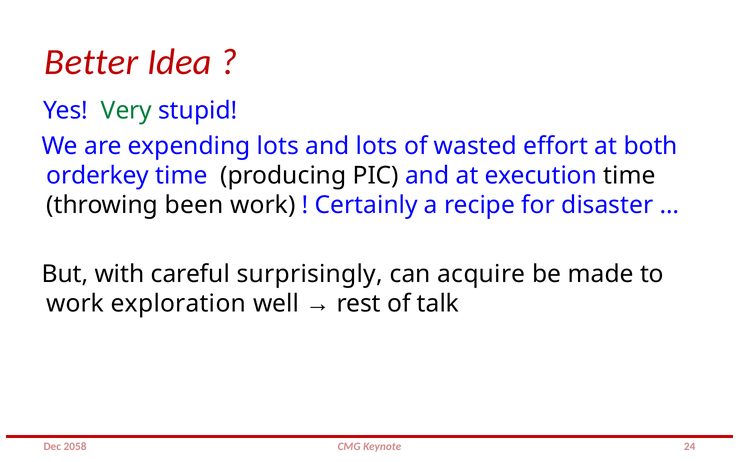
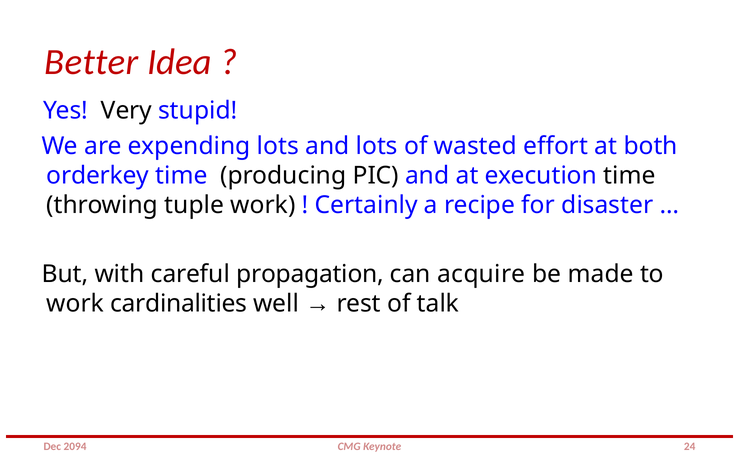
Very colour: green -> black (126, 110)
been: been -> tuple (194, 205)
surprisingly: surprisingly -> propagation (310, 274)
exploration: exploration -> cardinalities (179, 304)
2058: 2058 -> 2094 (75, 446)
